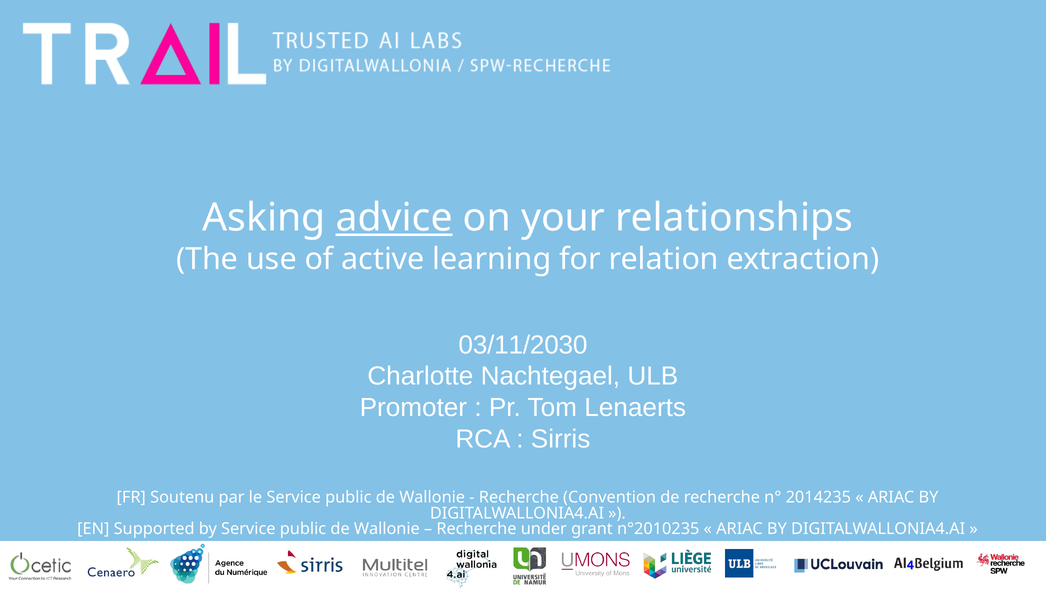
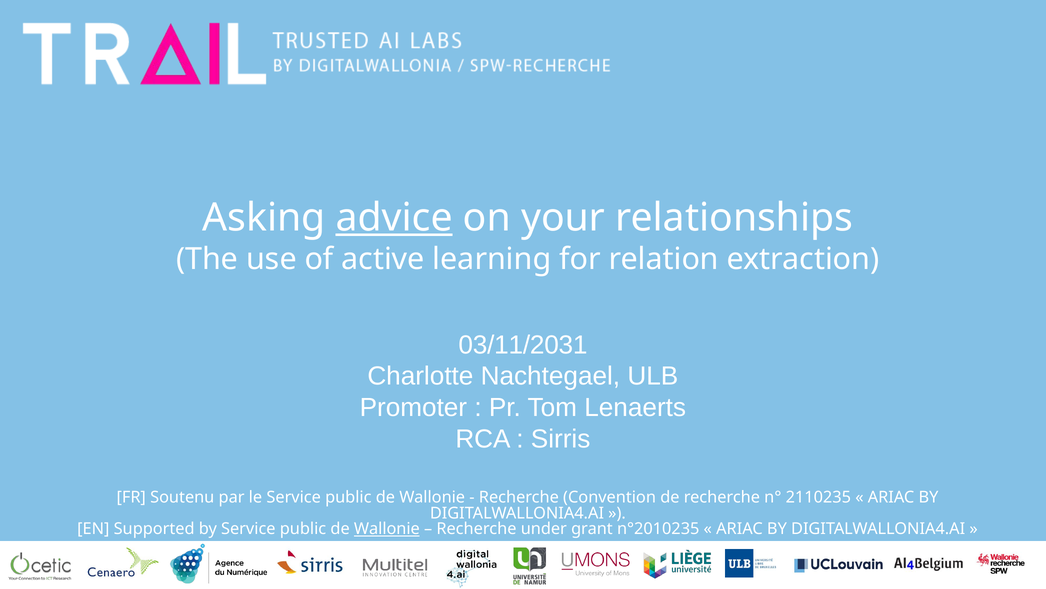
03/11/2030: 03/11/2030 -> 03/11/2031 (523, 345)
2014235: 2014235 -> 2110235 (818, 497)
Wallonie underline: none -> present (387, 528)
